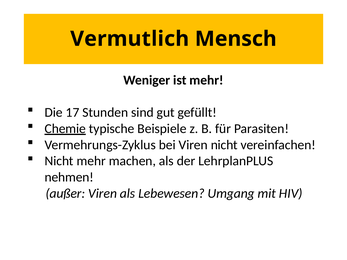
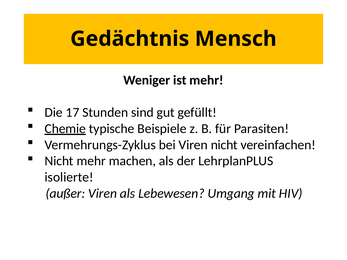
Vermutlich: Vermutlich -> Gedächtnis (130, 39)
nehmen: nehmen -> isolierte (69, 177)
